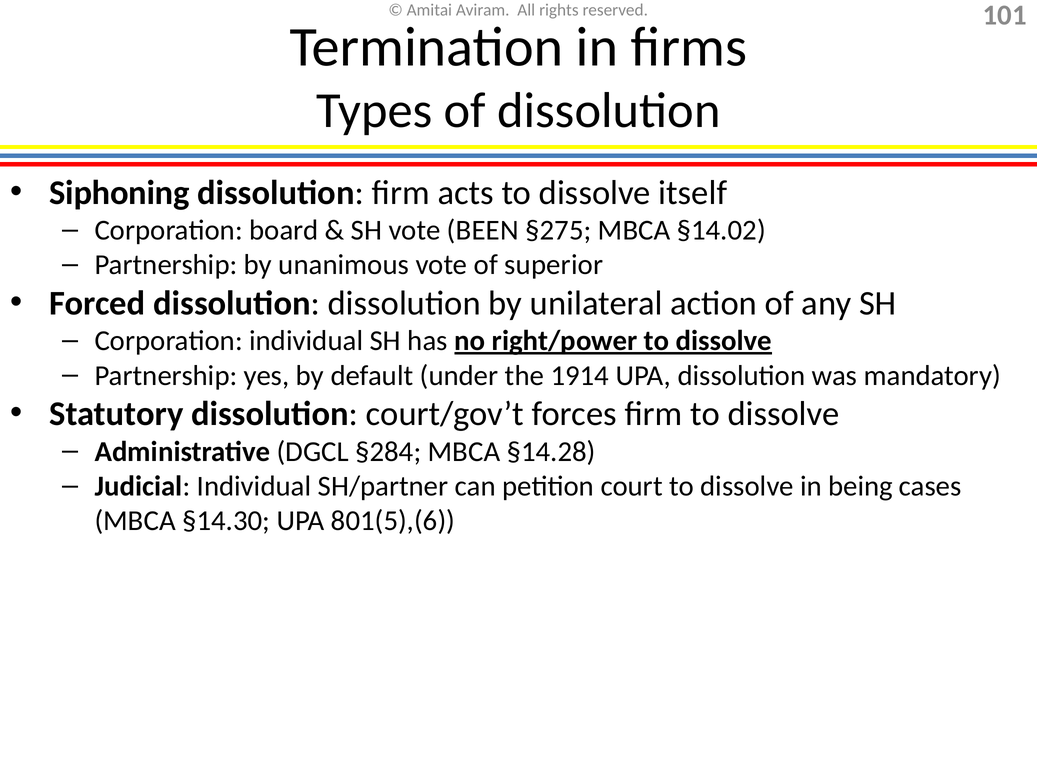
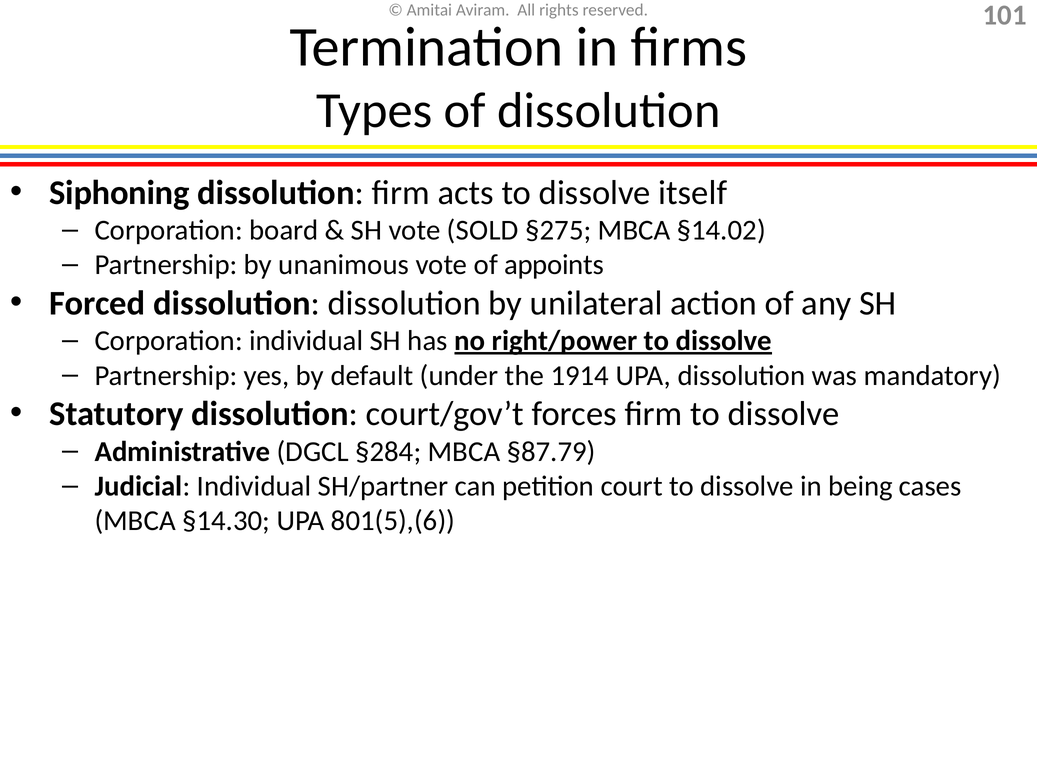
BEEN: BEEN -> SOLD (483, 230)
superior: superior -> appoints (554, 265)
§14.28: §14.28 -> §87.79 (551, 451)
